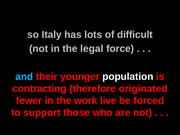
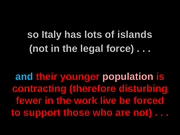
difficult: difficult -> islands (135, 35)
population colour: white -> pink (128, 77)
originated: originated -> disturbing (143, 89)
